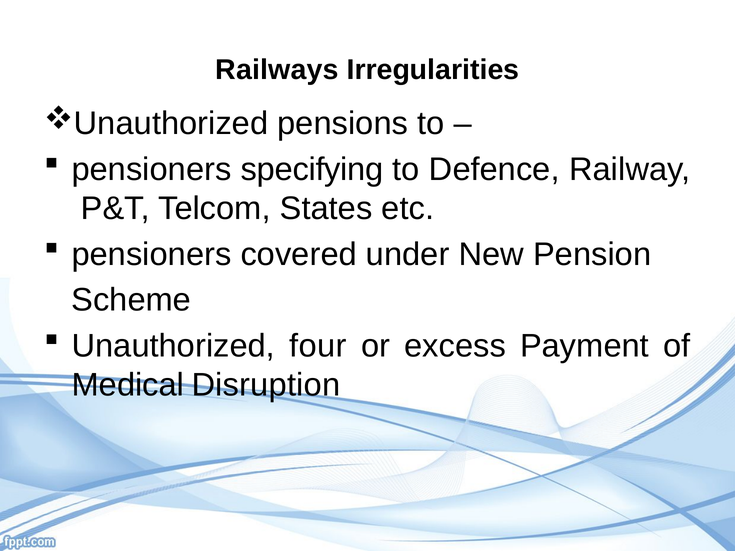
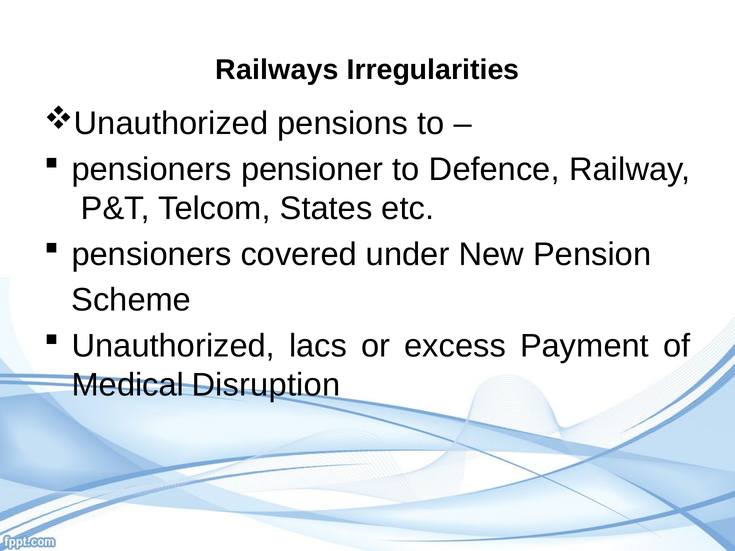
specifying: specifying -> pensioner (312, 169)
four: four -> lacs (318, 346)
